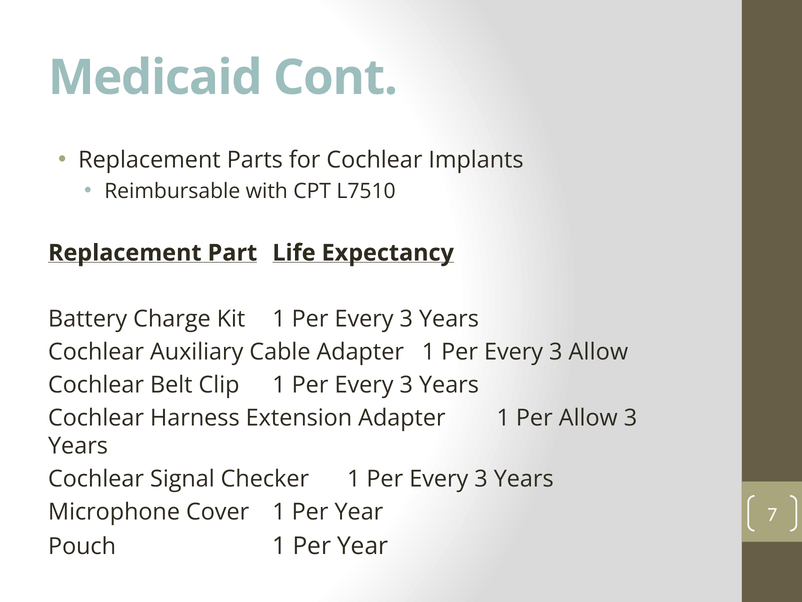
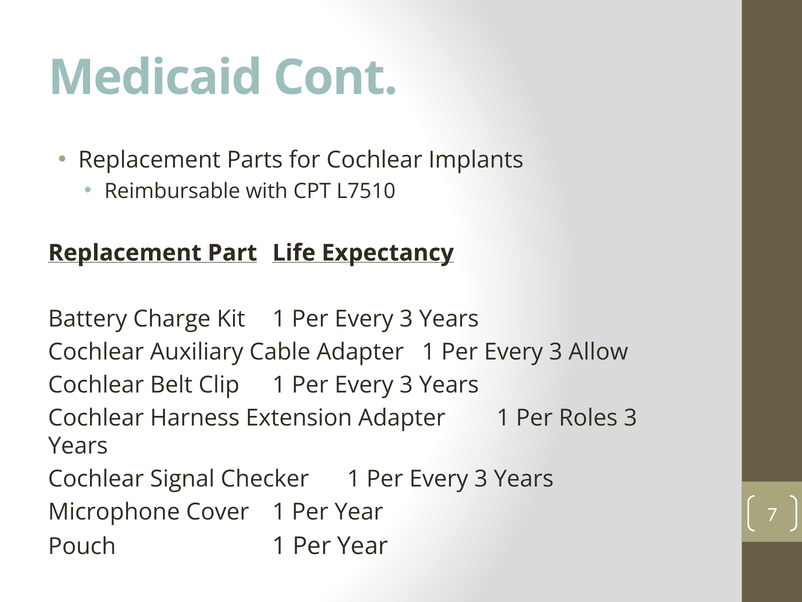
Per Allow: Allow -> Roles (588, 417)
